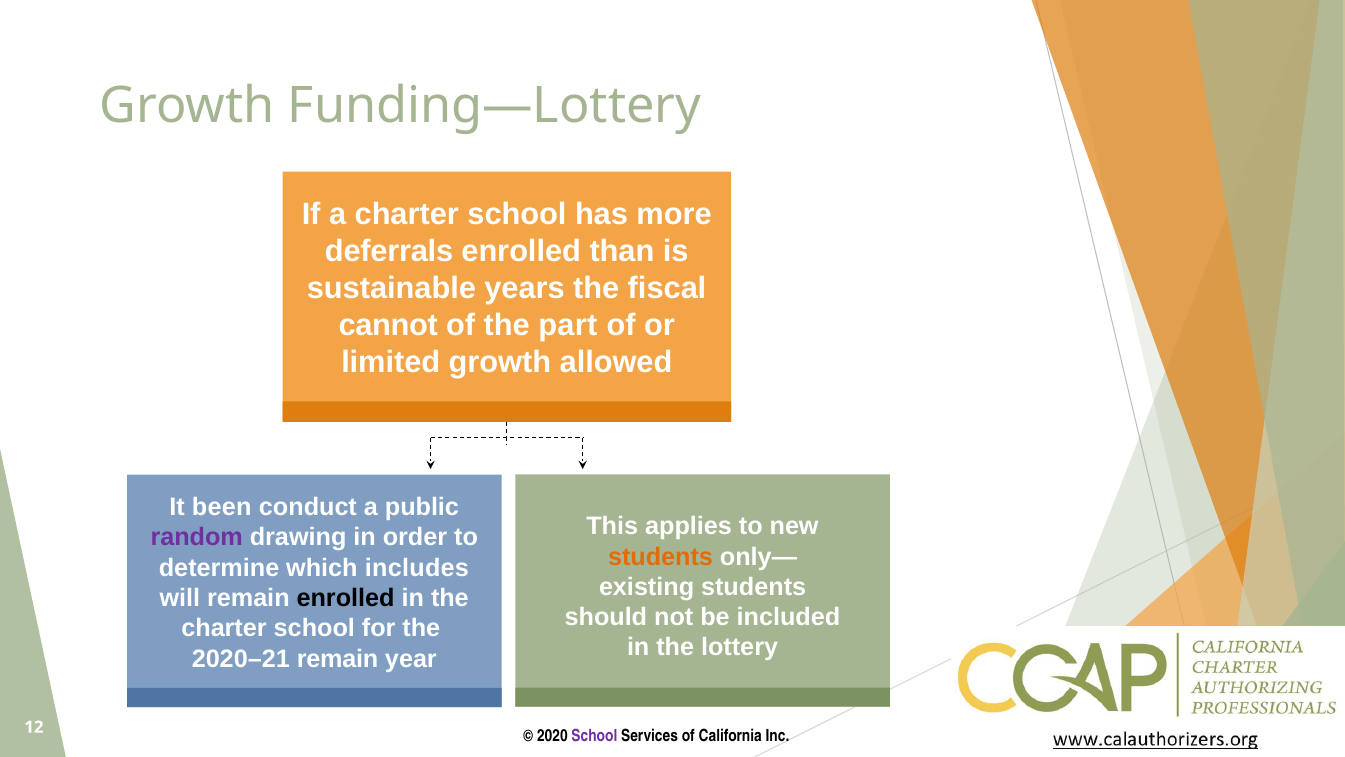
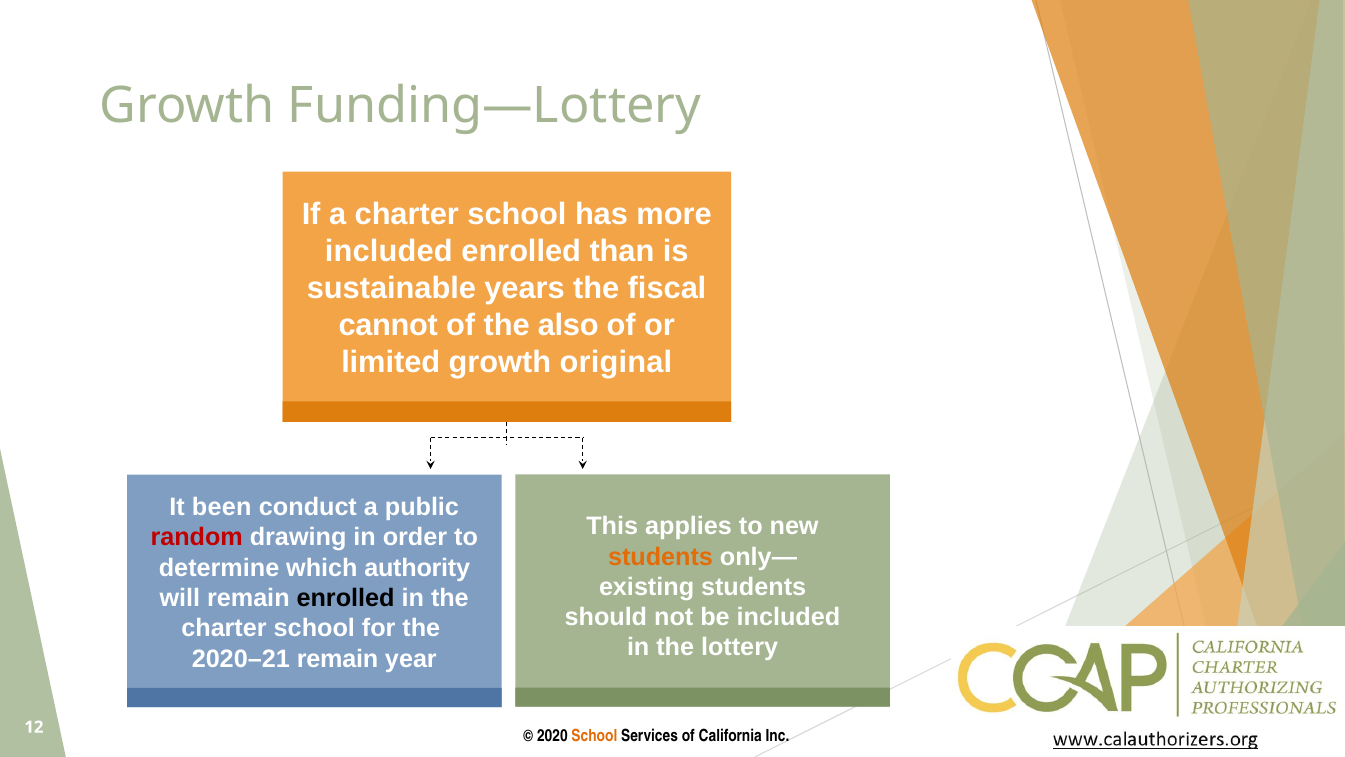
deferrals: deferrals -> included (389, 251)
part: part -> also (568, 325)
allowed: allowed -> original (616, 362)
random colour: purple -> red (197, 537)
includes: includes -> authority (417, 568)
School colour: purple -> orange (594, 736)
